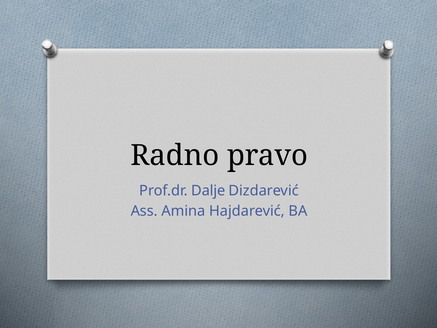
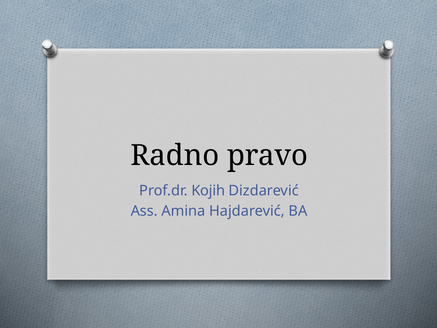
Dalje: Dalje -> Kojih (208, 191)
